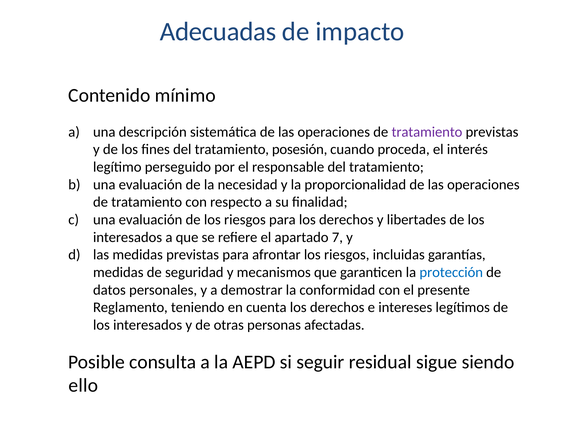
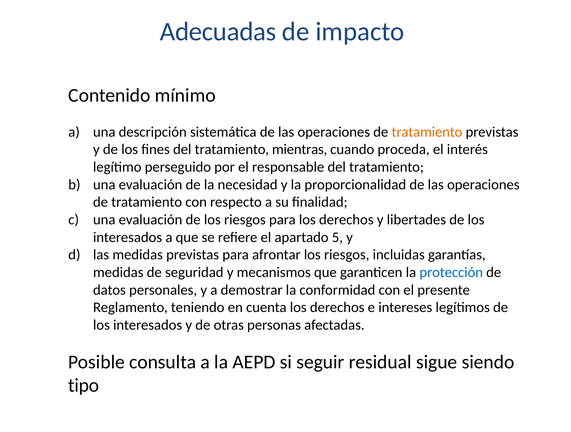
tratamiento colour: purple -> orange (427, 132)
posesión: posesión -> mientras (300, 150)
7: 7 -> 5 (337, 238)
ello: ello -> tipo (84, 386)
